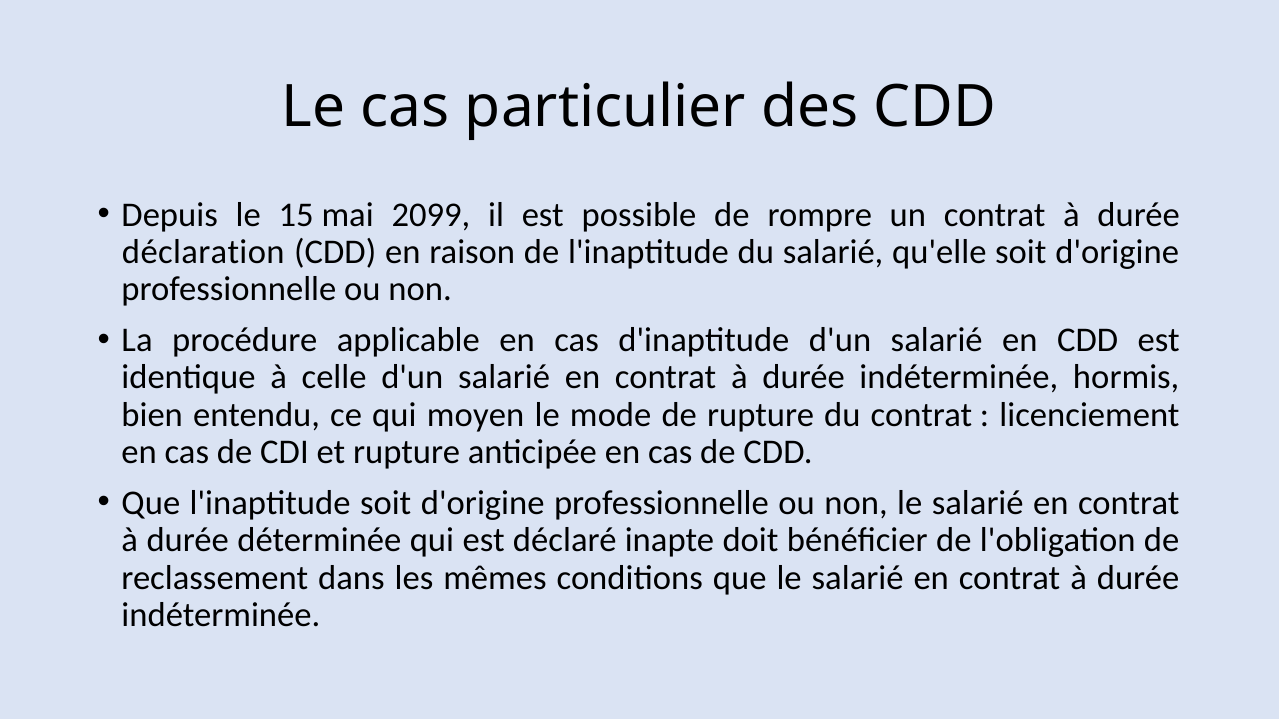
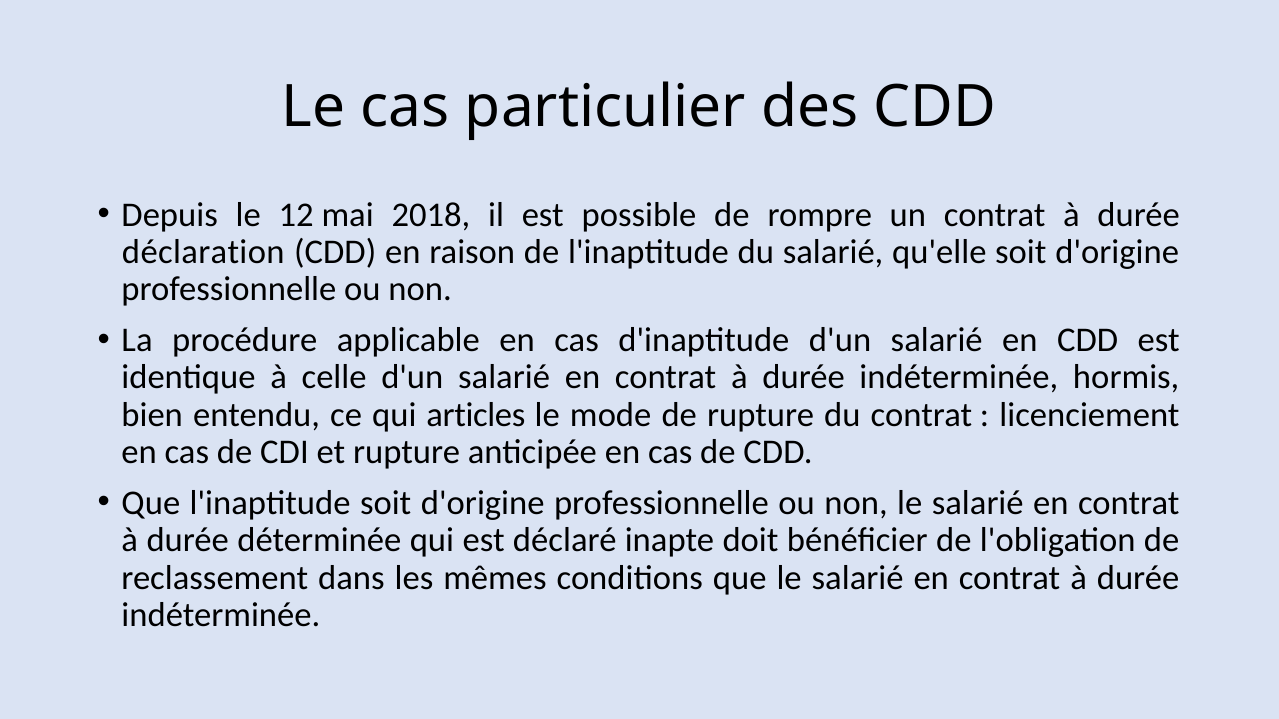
15: 15 -> 12 (296, 215)
2099: 2099 -> 2018 (431, 215)
moyen: moyen -> articles (476, 415)
